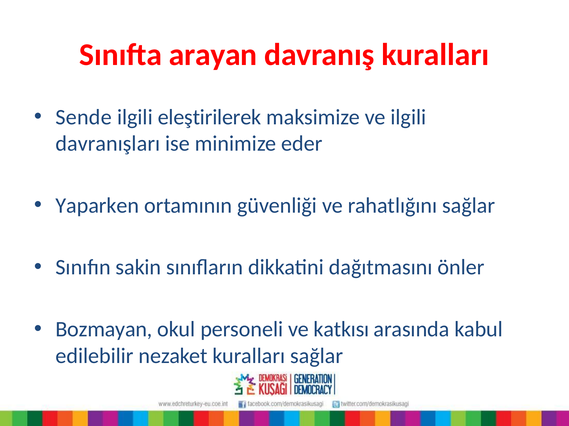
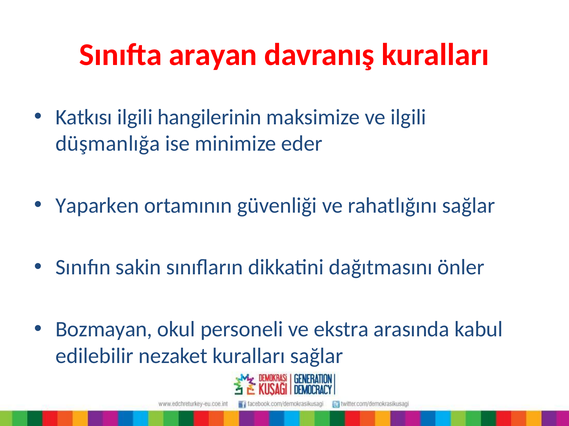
Sende: Sende -> Katkısı (84, 117)
eleştirilerek: eleştirilerek -> hangilerinin (210, 117)
davranışları: davranışları -> düşmanlığa (108, 144)
katkısı: katkısı -> ekstra (341, 330)
